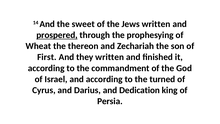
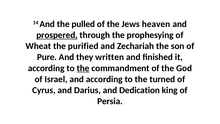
sweet: sweet -> pulled (83, 24)
Jews written: written -> heaven (156, 24)
thereon: thereon -> purified (83, 46)
First: First -> Pure (47, 57)
the underline: none -> present (83, 68)
